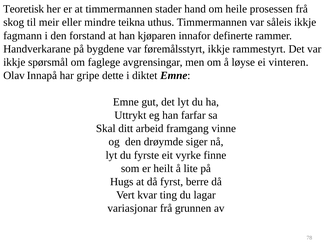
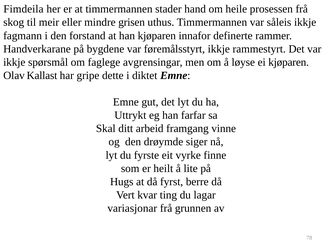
Teoretisk: Teoretisk -> Fimdeila (23, 9)
teikna: teikna -> grisen (132, 22)
ei vinteren: vinteren -> kjøparen (289, 62)
Innapå: Innapå -> Kallast (42, 75)
